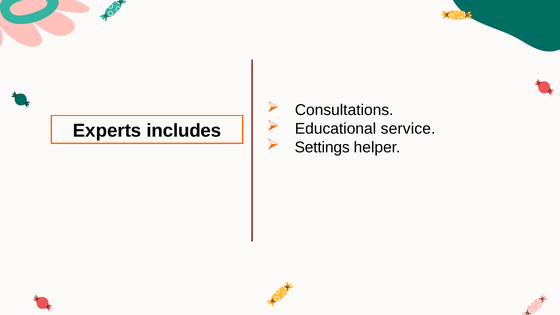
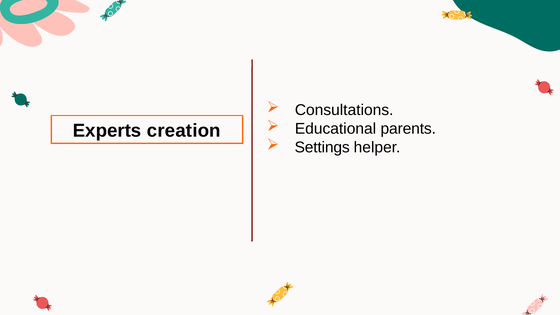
service: service -> parents (408, 129)
includes: includes -> creation (184, 131)
